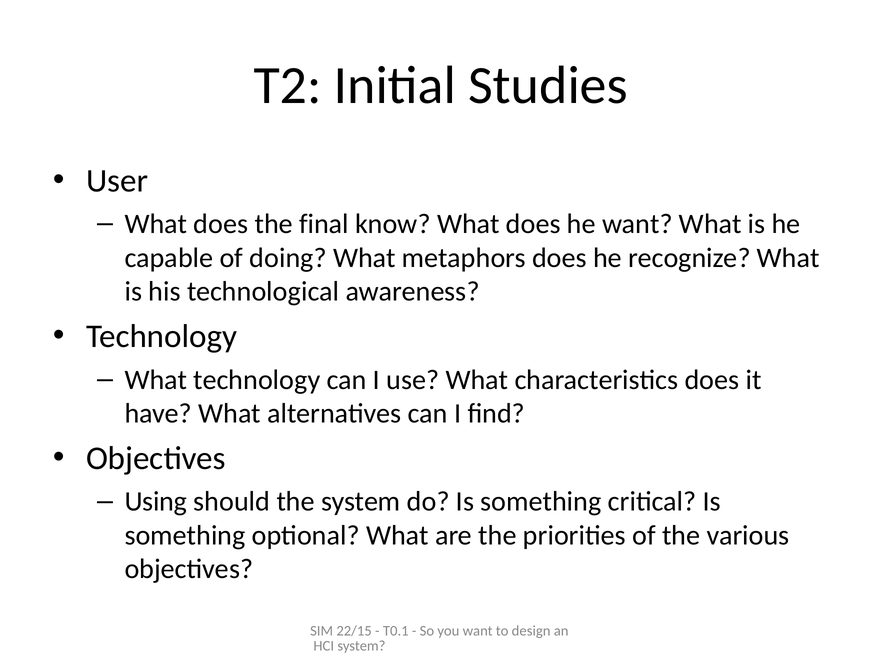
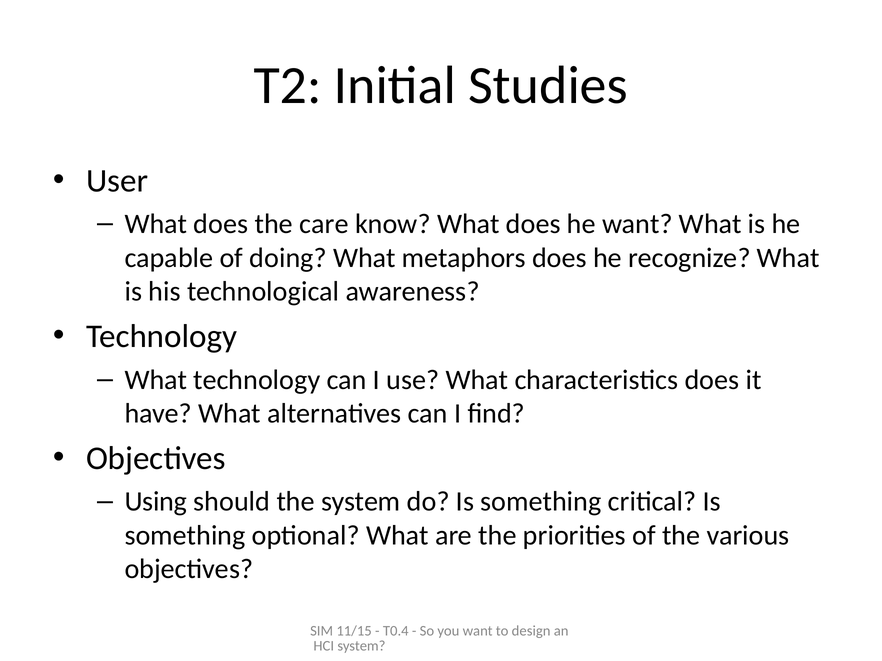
final: final -> care (324, 224)
22/15: 22/15 -> 11/15 (354, 632)
T0.1: T0.1 -> T0.4 (396, 632)
